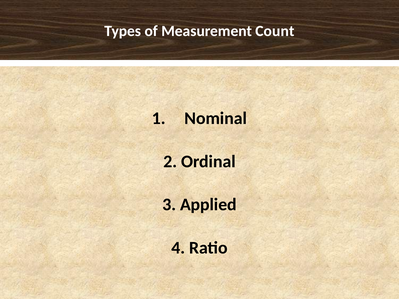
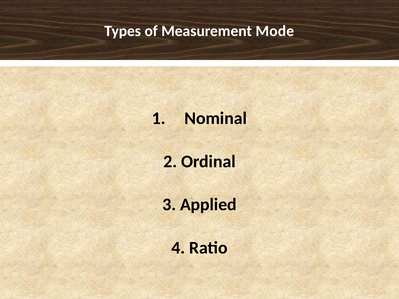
Count: Count -> Mode (275, 31)
